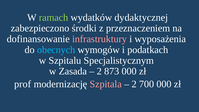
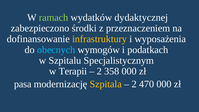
infrastruktury colour: pink -> yellow (100, 39)
Zasada: Zasada -> Terapii (73, 71)
873: 873 -> 358 (112, 71)
prof: prof -> pasa (23, 84)
Szpitala colour: pink -> yellow (106, 84)
700: 700 -> 470 (147, 84)
